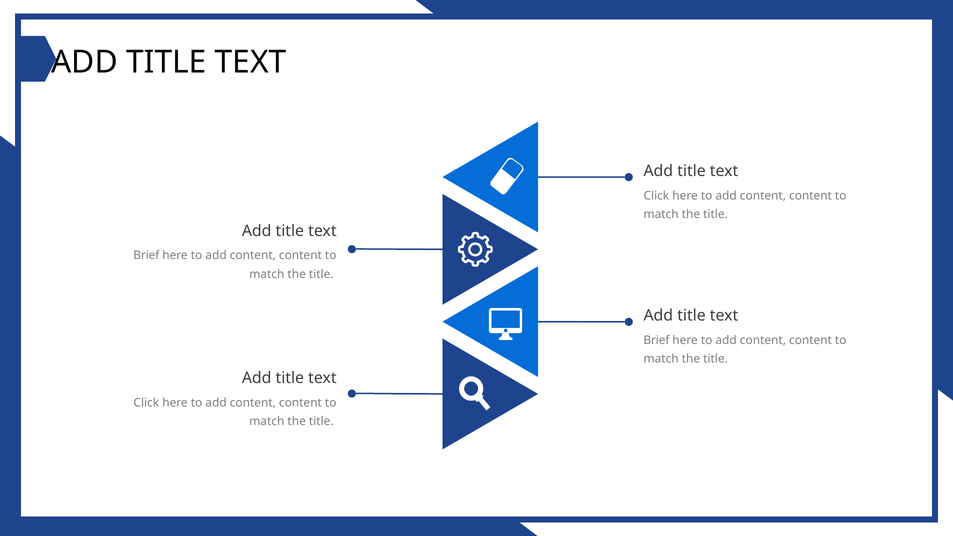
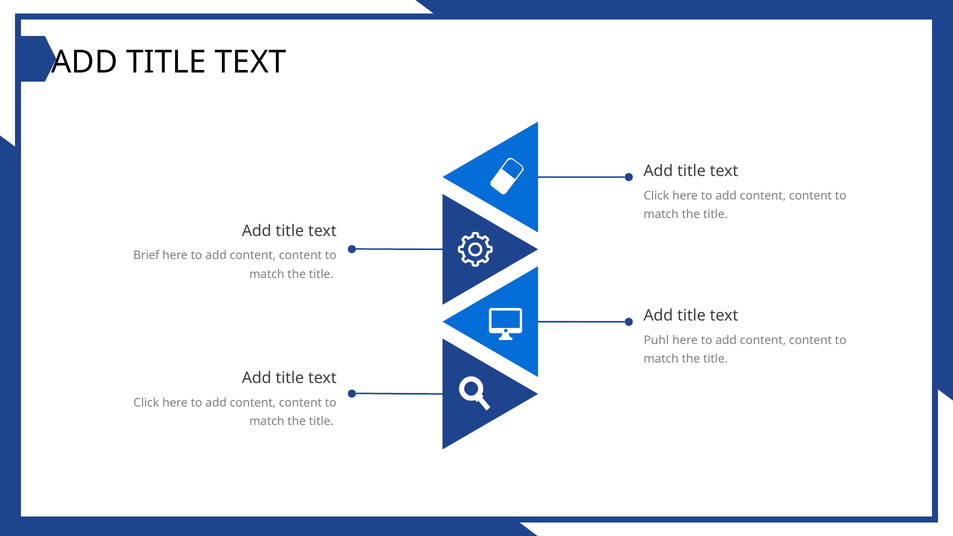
Brief: Brief -> Puhl (656, 340)
